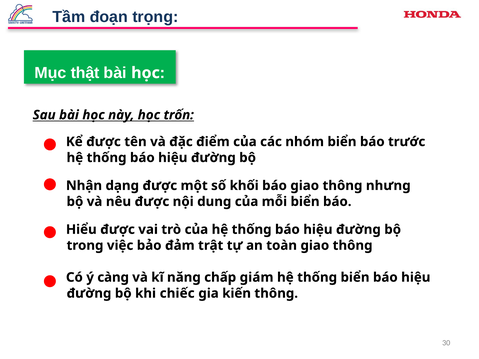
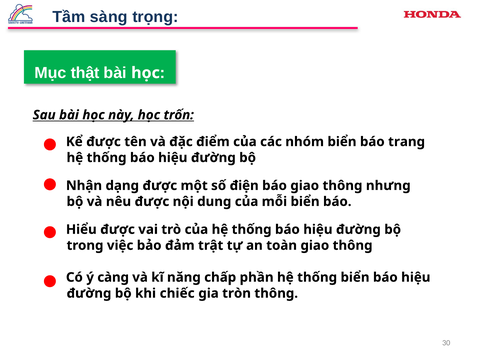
đoạn: đoạn -> sàng (109, 17)
trước: trước -> trang (407, 142)
khối: khối -> điện (244, 186)
giám: giám -> phần (257, 278)
kiến: kiến -> tròn (237, 294)
